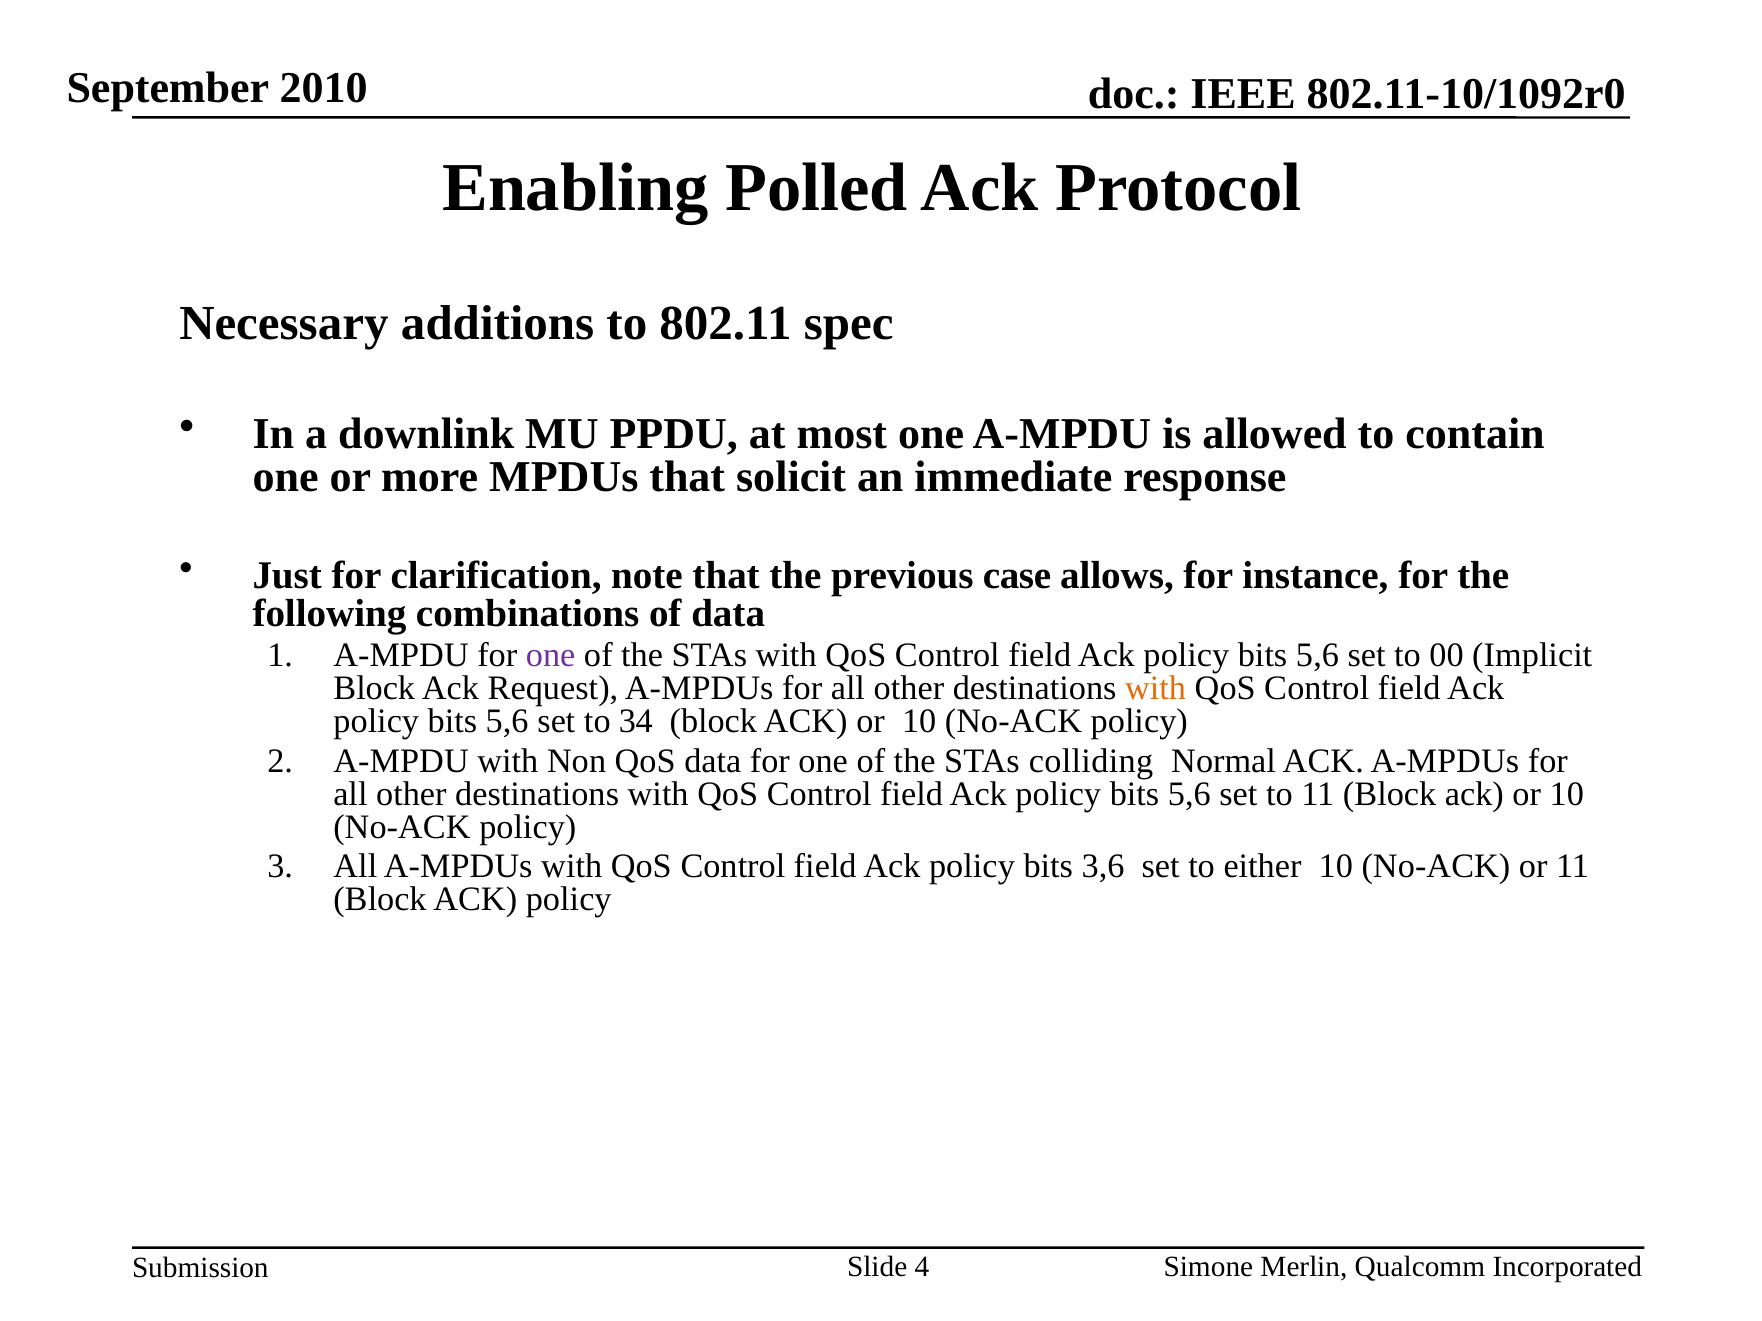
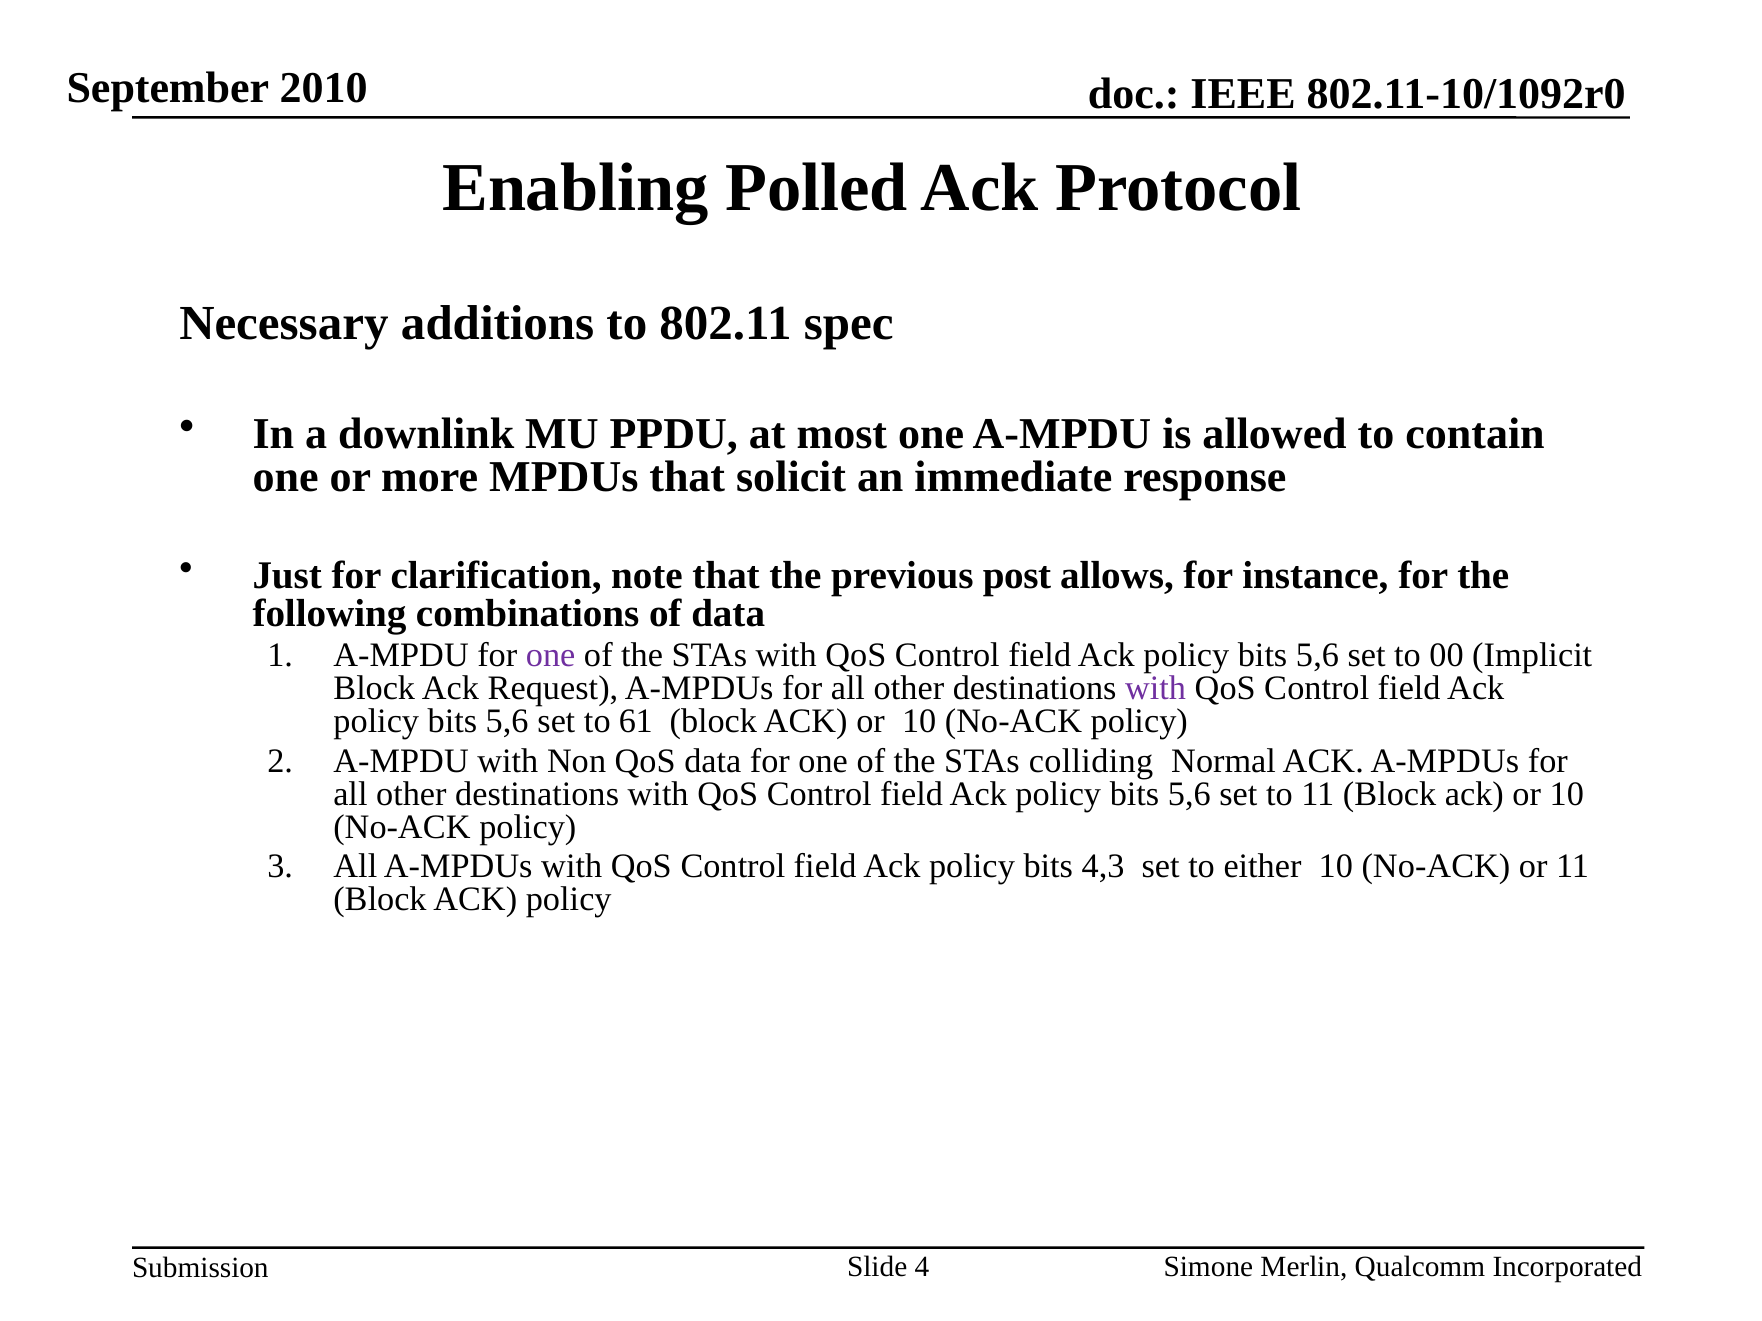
case: case -> post (1017, 576)
with colour: orange -> purple (1156, 689)
34: 34 -> 61 (636, 722)
3,6: 3,6 -> 4,3 (1103, 867)
